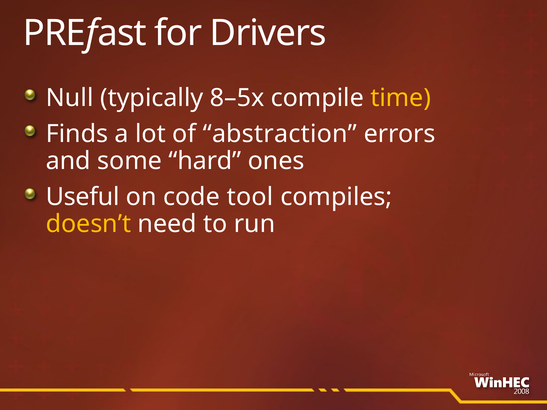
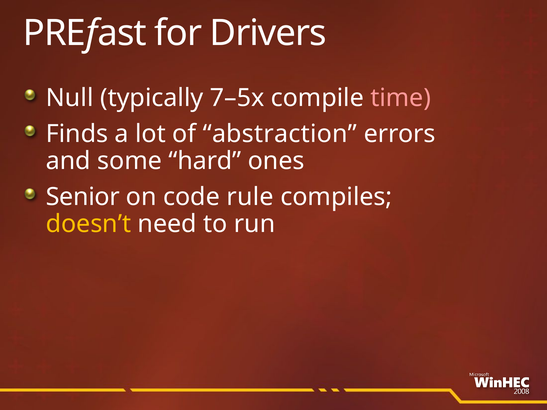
8–5x: 8–5x -> 7–5x (237, 98)
time colour: yellow -> pink (401, 98)
Useful: Useful -> Senior (83, 197)
tool: tool -> rule (250, 197)
